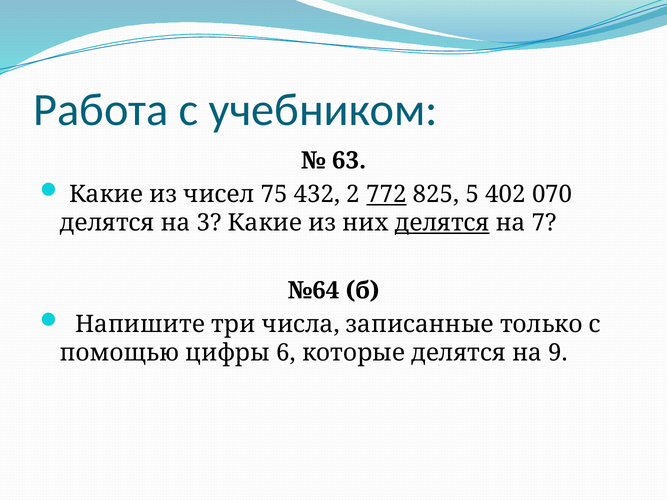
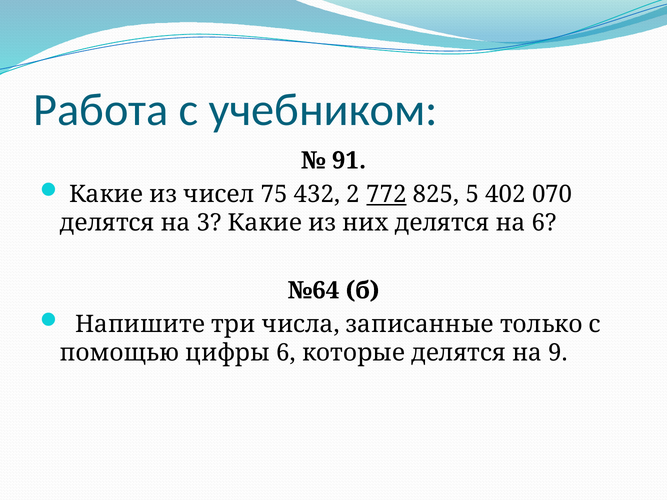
63: 63 -> 91 (349, 161)
делятся underline: present -> none (442, 223)
на 7: 7 -> 6 (544, 223)
